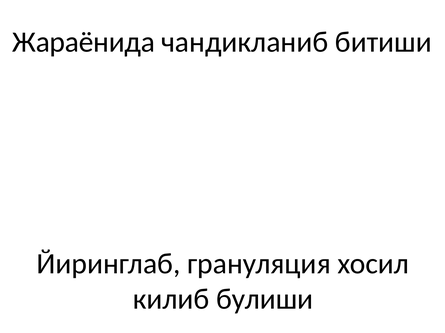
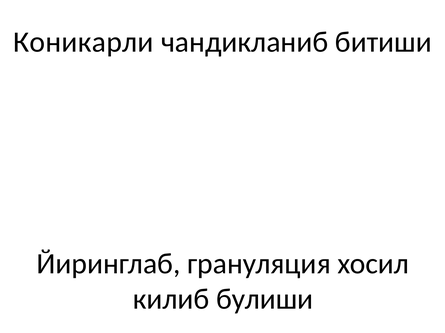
Жараёнида: Жараёнида -> Коникарли (83, 42)
